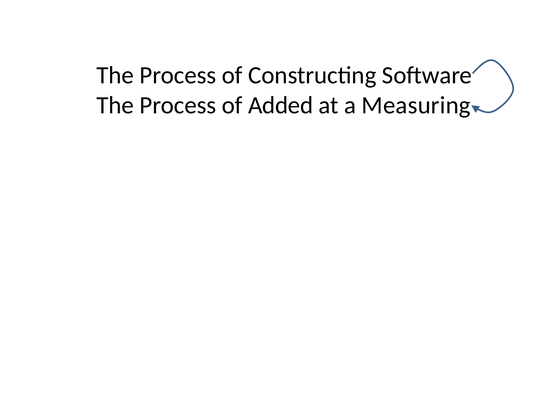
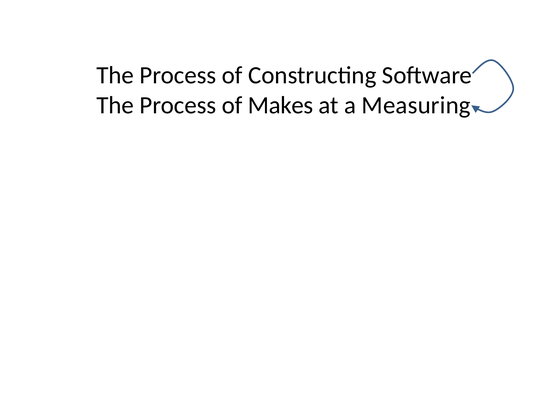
Added: Added -> Makes (281, 105)
